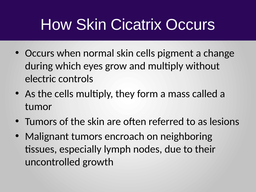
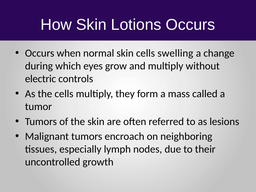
Cicatrix: Cicatrix -> Lotions (136, 25)
pigment: pigment -> swelling (175, 53)
